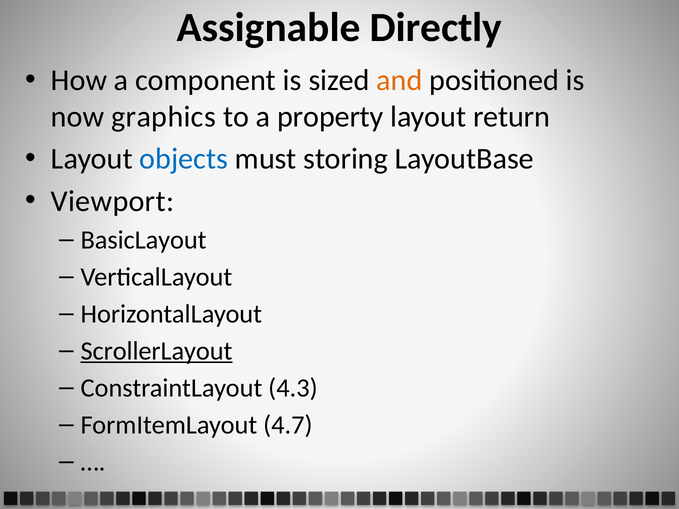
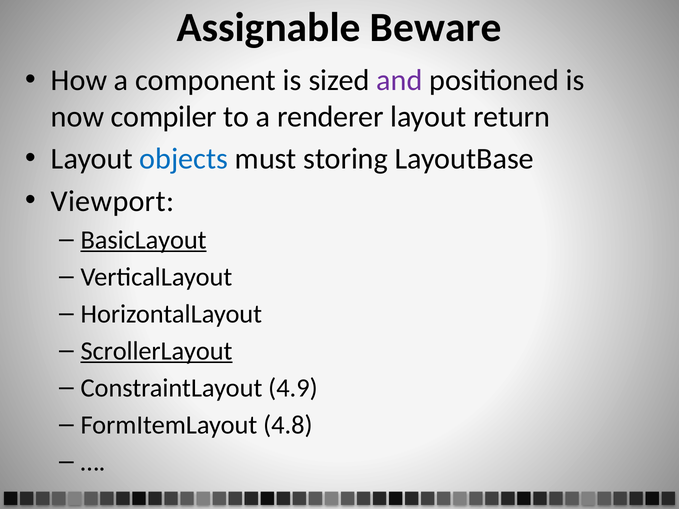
Directly: Directly -> Beware (436, 28)
and colour: orange -> purple (399, 80)
graphics: graphics -> compiler (164, 117)
property: property -> renderer (330, 117)
BasicLayout underline: none -> present (144, 240)
4.3: 4.3 -> 4.9 (293, 388)
4.7: 4.7 -> 4.8 (288, 425)
